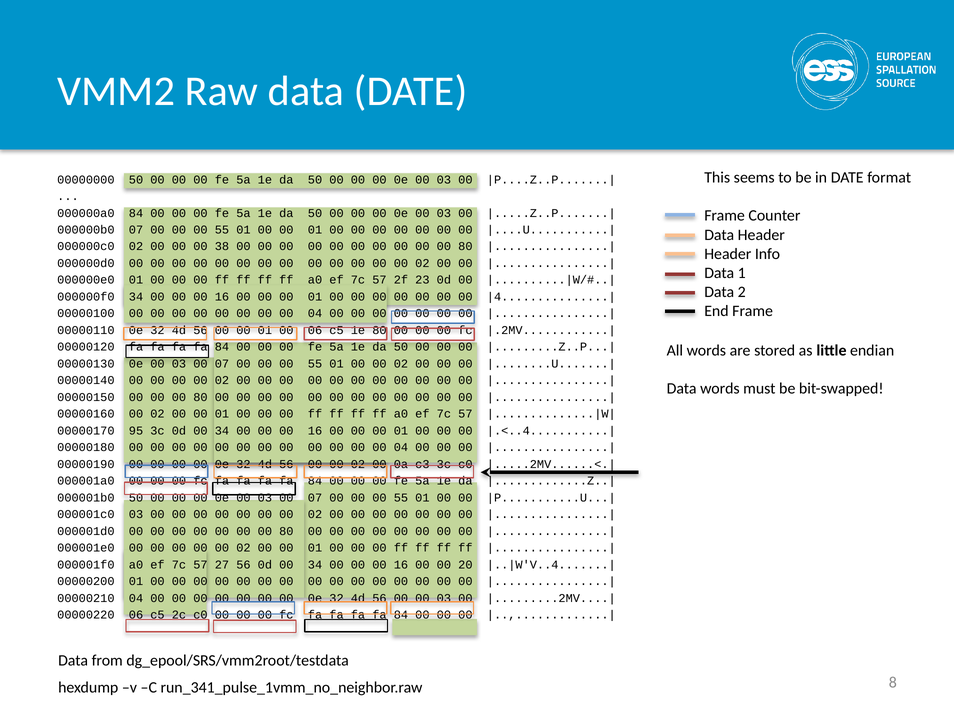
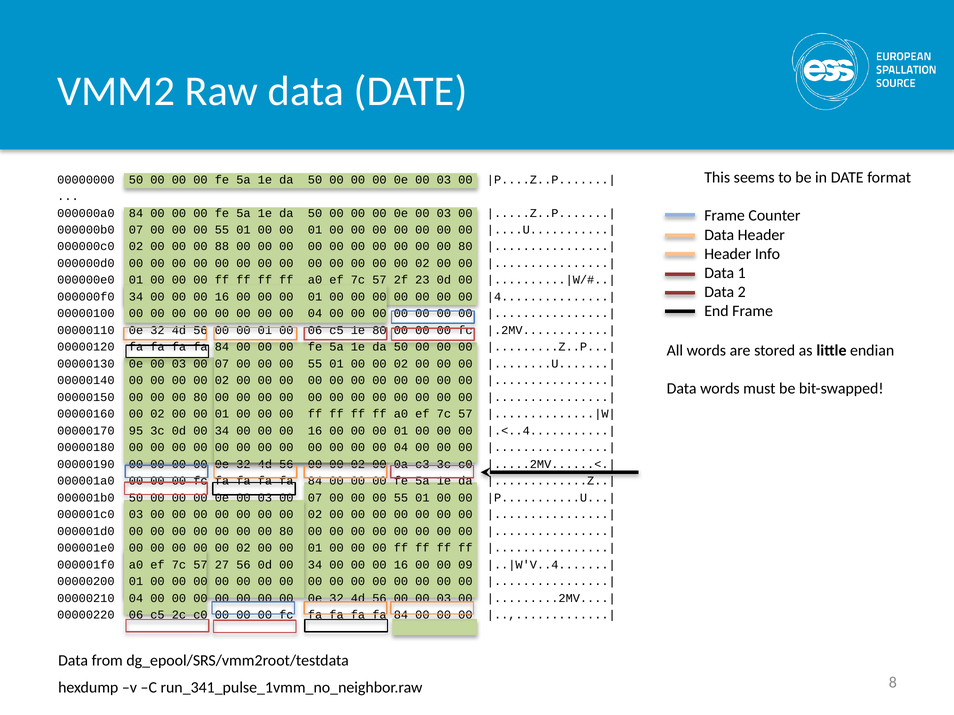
38: 38 -> 88 (222, 247)
20: 20 -> 09 (465, 565)
